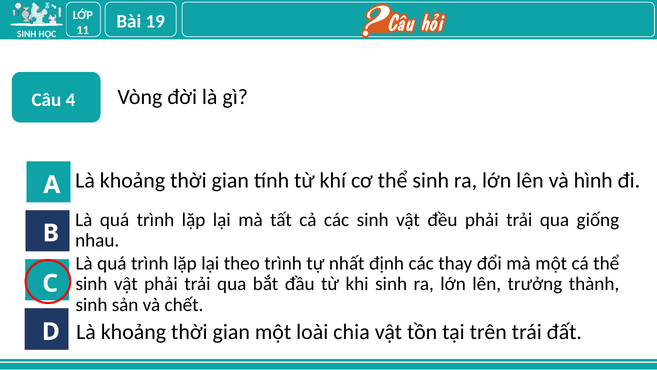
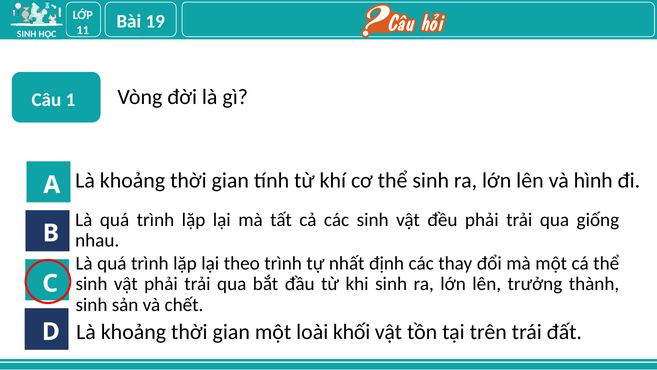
4: 4 -> 1 (71, 100)
chia: chia -> khối (352, 332)
